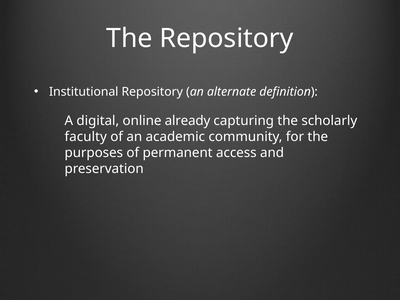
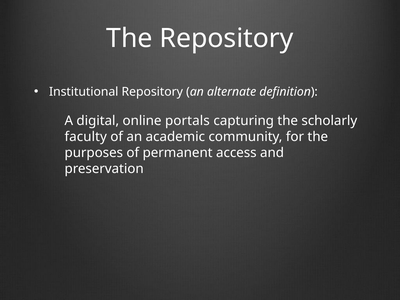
already: already -> portals (187, 121)
